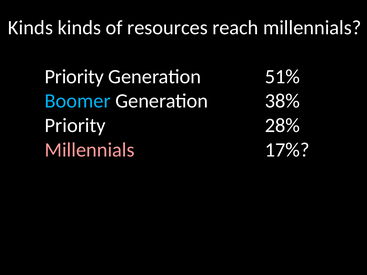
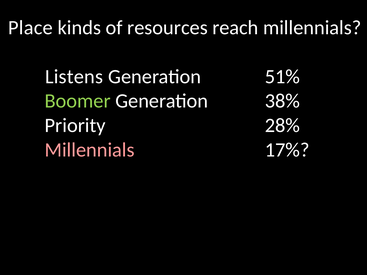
Kinds: Kinds -> Place (30, 28)
Priority: Priority -> Listens (74, 77)
Boomer colour: light blue -> light green (78, 101)
